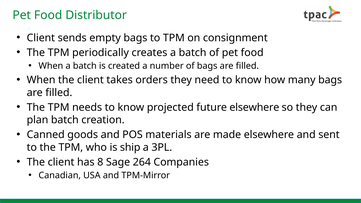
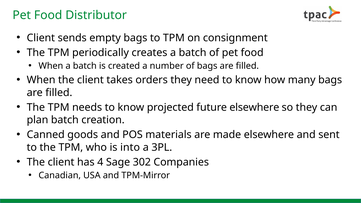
ship: ship -> into (130, 147)
8: 8 -> 4 (100, 162)
264: 264 -> 302 (142, 162)
